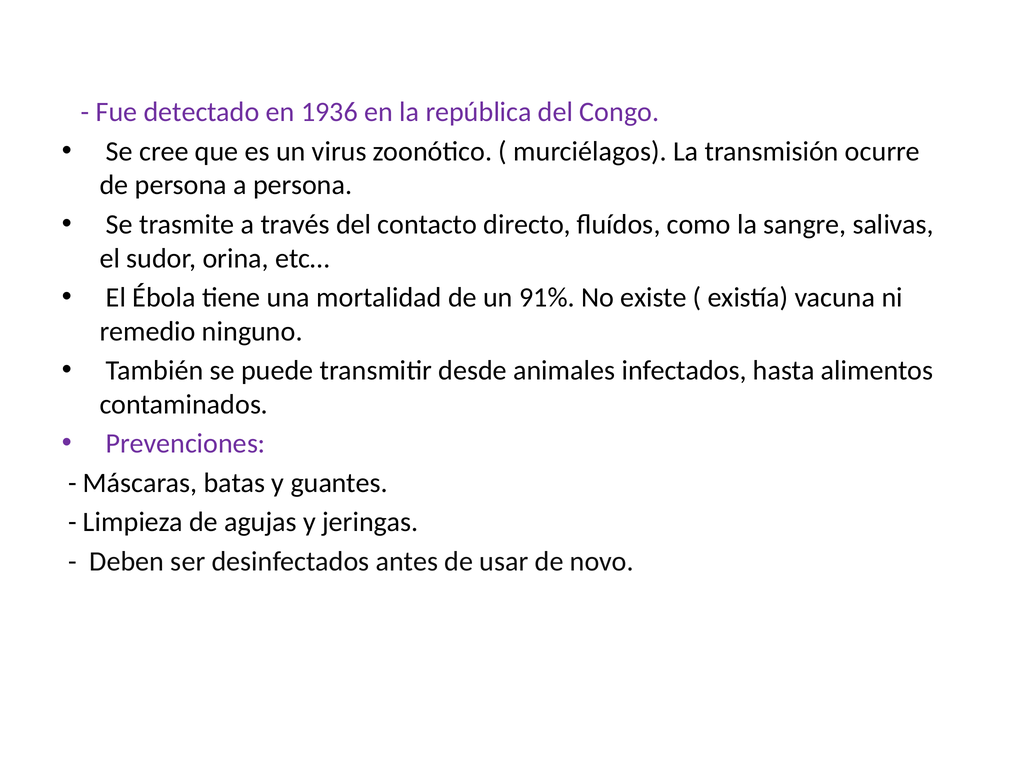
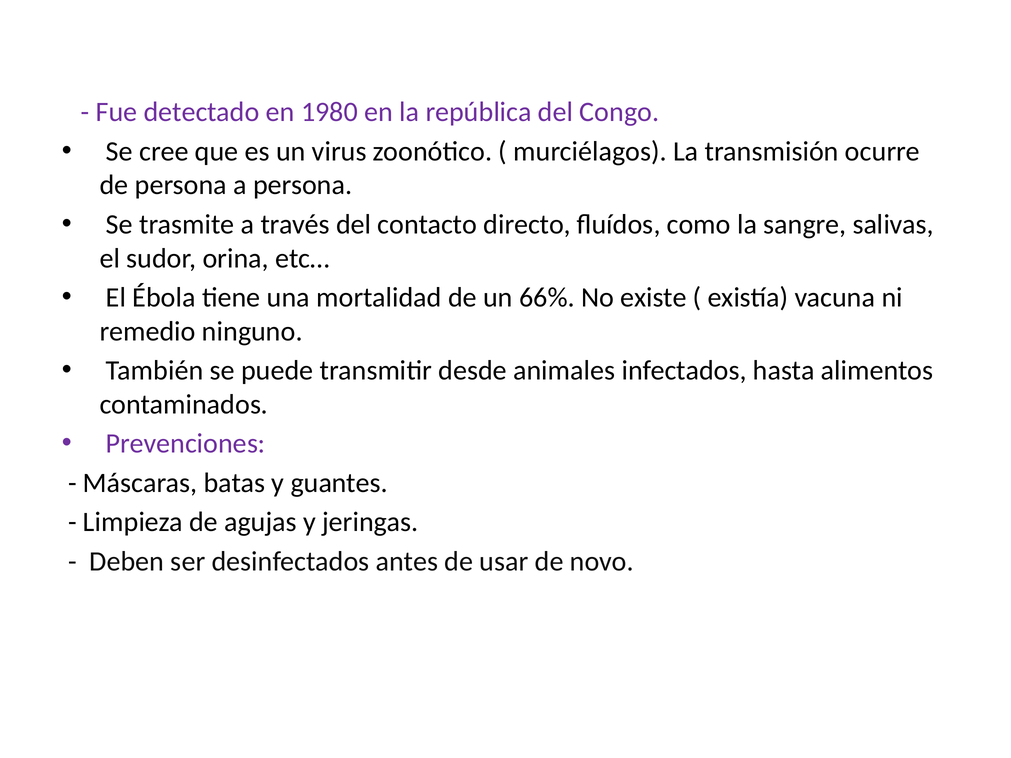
1936: 1936 -> 1980 (330, 112)
91%: 91% -> 66% (547, 298)
